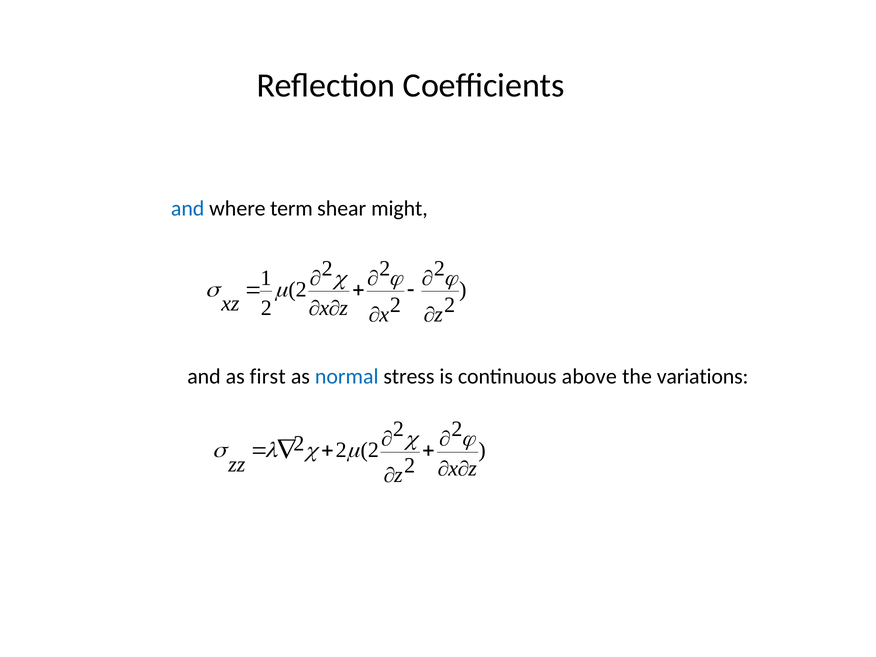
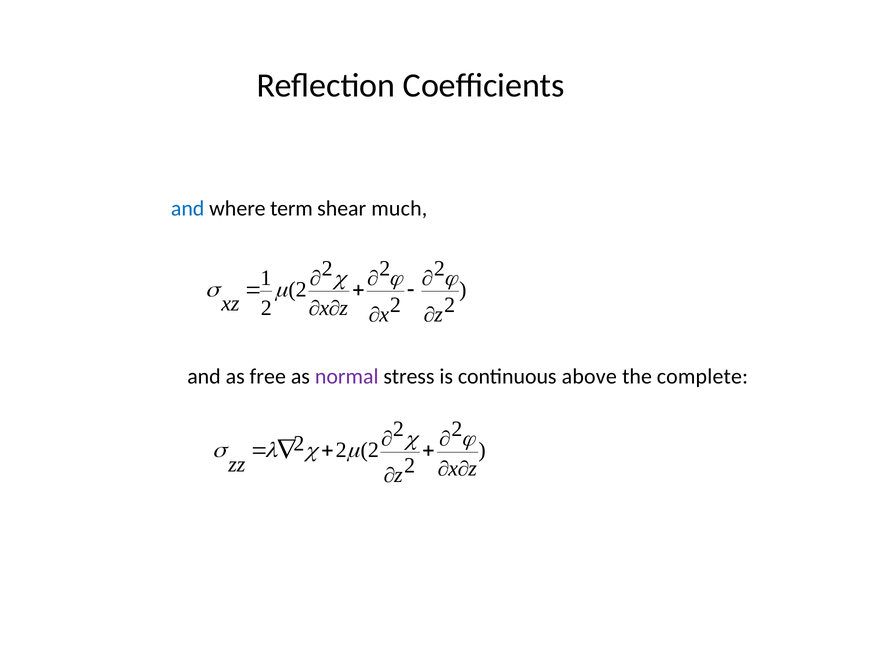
might: might -> much (399, 209)
first: first -> free (268, 377)
normal colour: blue -> purple (347, 377)
variations: variations -> complete (702, 377)
